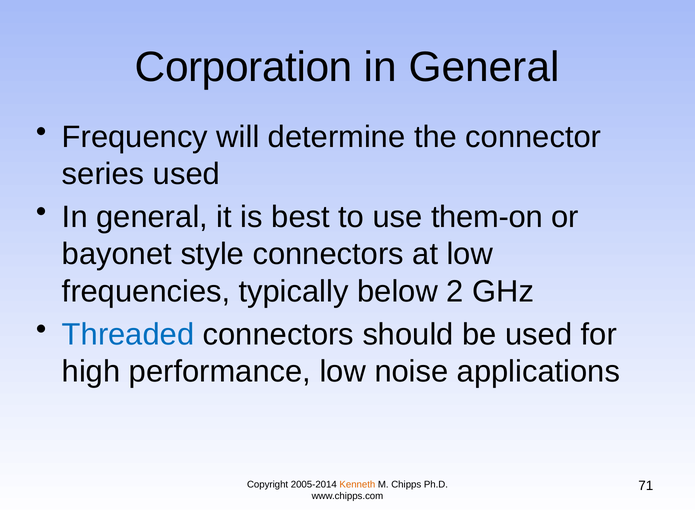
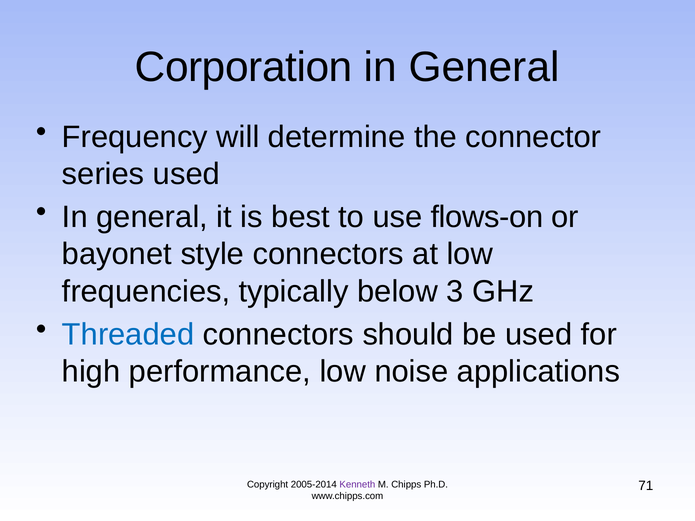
them-on: them-on -> flows-on (487, 217)
2: 2 -> 3 (455, 291)
Kenneth colour: orange -> purple (357, 485)
